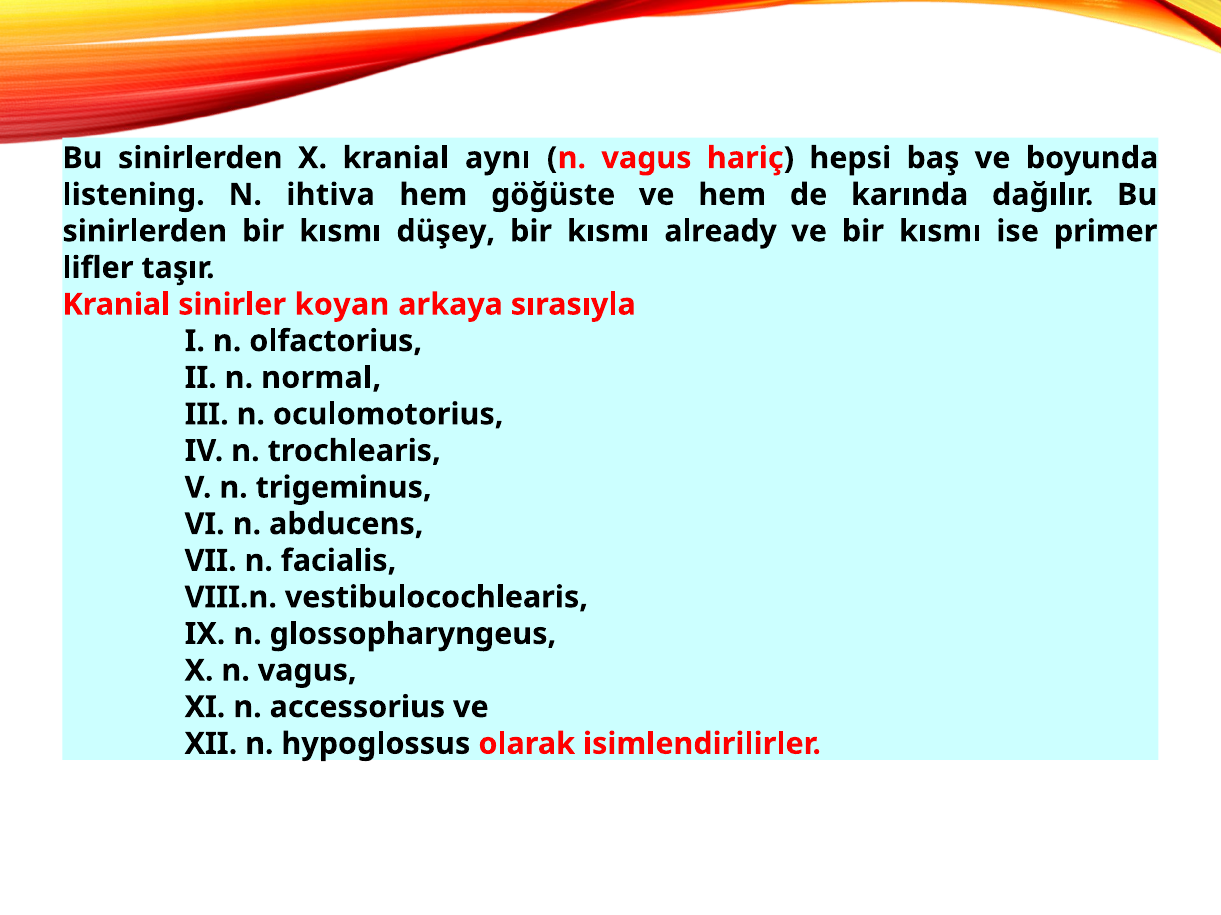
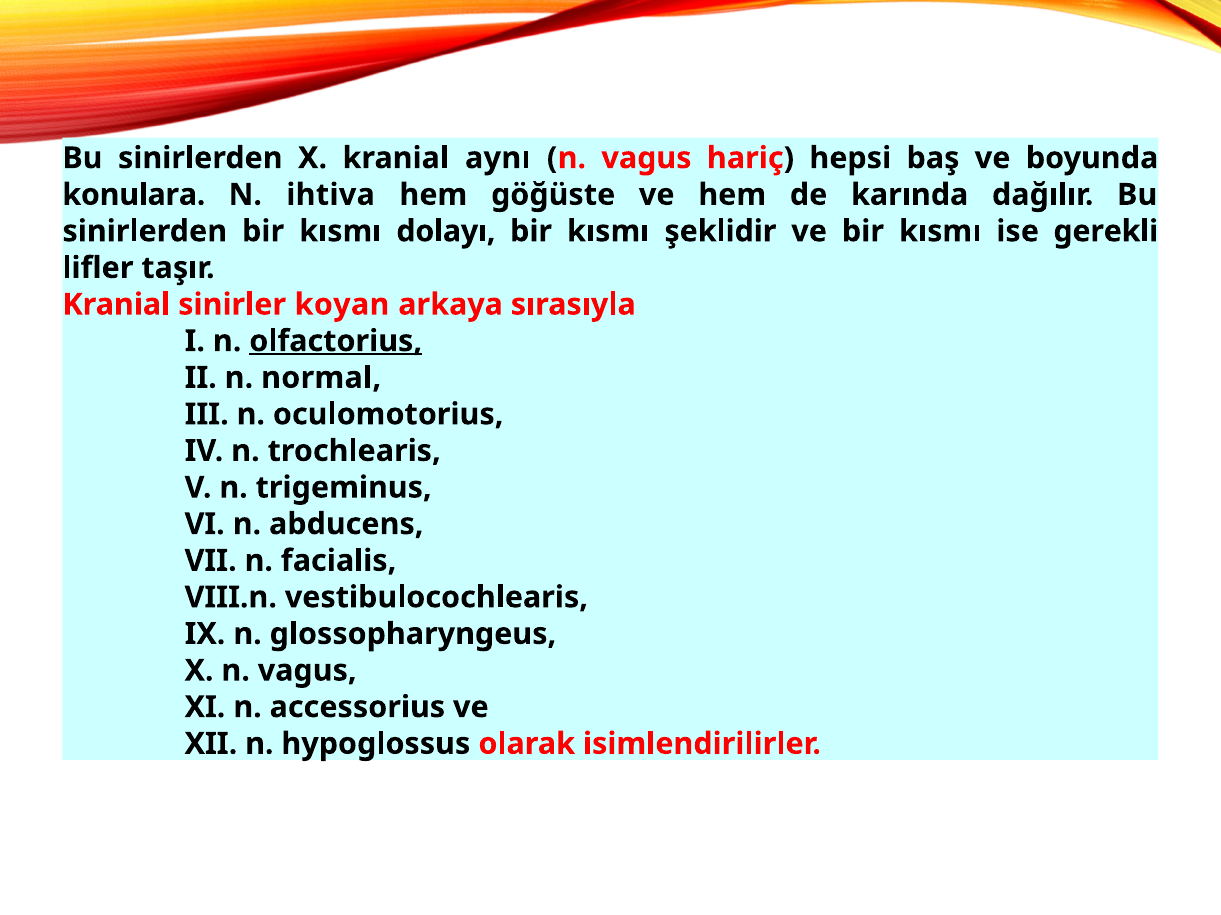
listening: listening -> konulara (134, 195)
düşey: düşey -> dolayı (446, 231)
already: already -> şeklidir (720, 231)
primer: primer -> gerekli (1106, 231)
olfactorius underline: none -> present (336, 341)
